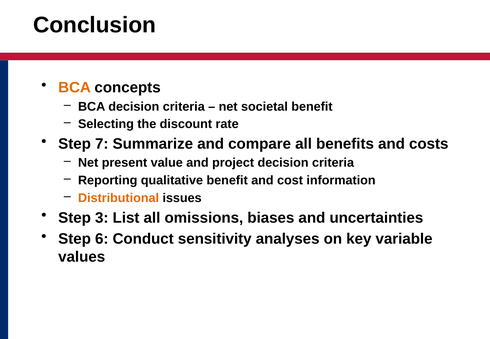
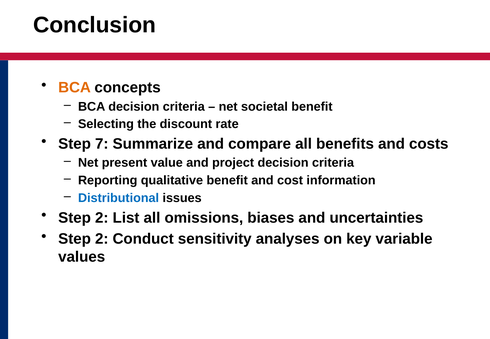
Distributional colour: orange -> blue (119, 198)
3: 3 -> 2 (102, 218)
6: 6 -> 2 (102, 239)
